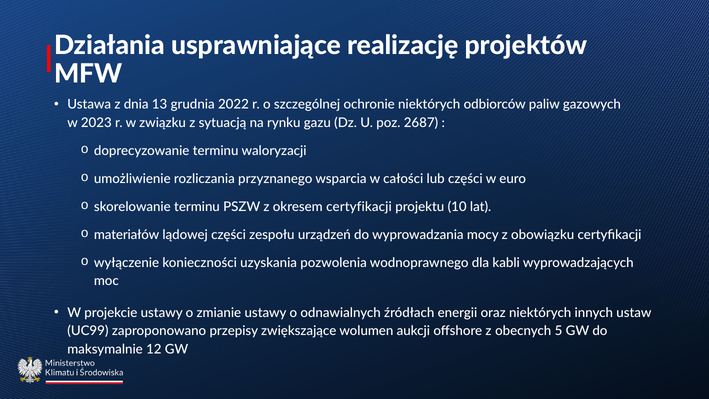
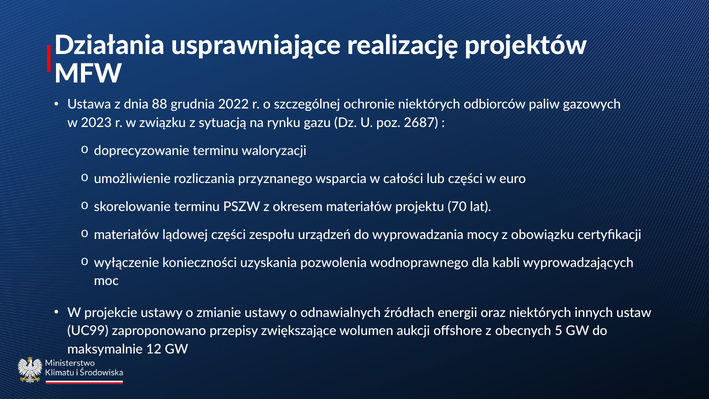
13: 13 -> 88 (160, 105)
okresem certyfikacji: certyfikacji -> materiałów (359, 207)
10: 10 -> 70 (457, 207)
